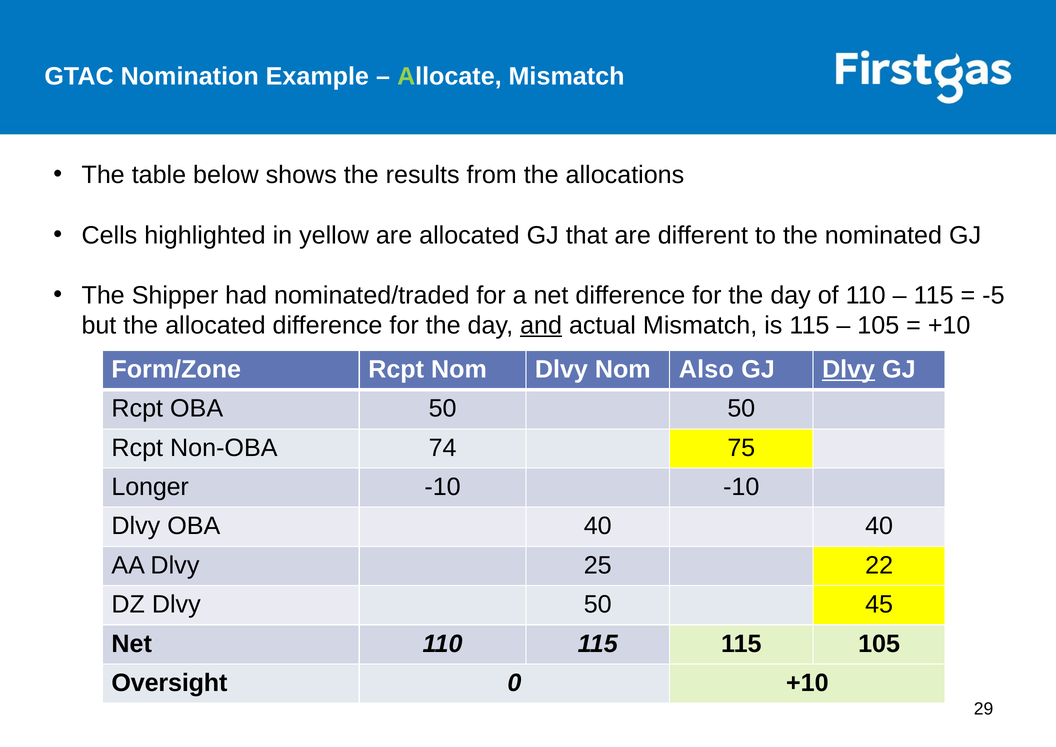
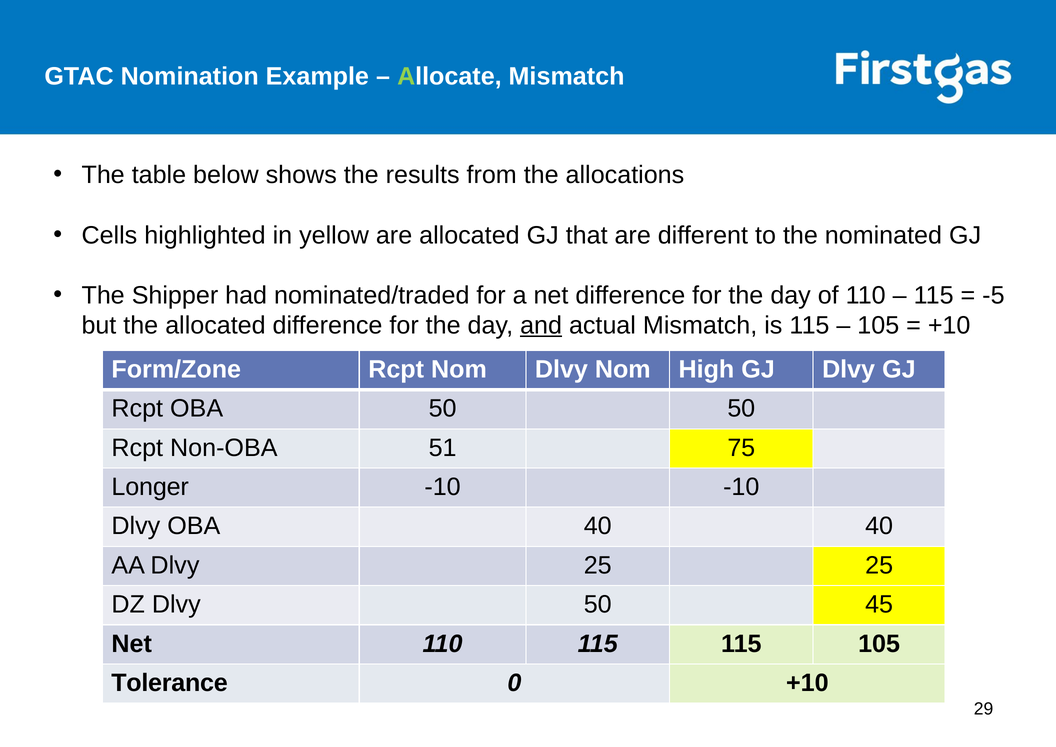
Also: Also -> High (706, 369)
Dlvy underline: present -> none (849, 369)
74: 74 -> 51 (443, 448)
25 22: 22 -> 25 (879, 565)
Oversight: Oversight -> Tolerance (169, 683)
